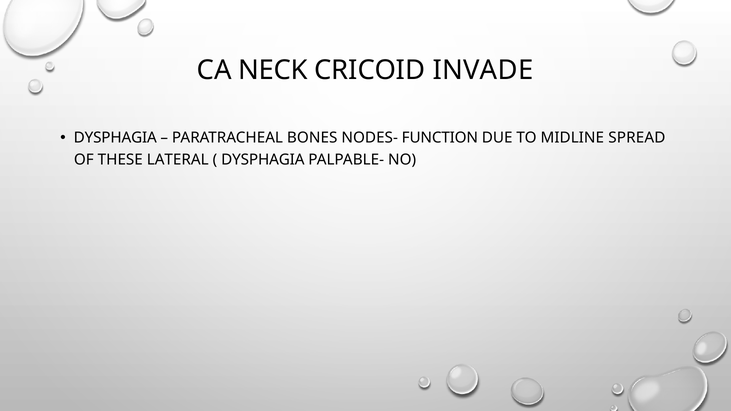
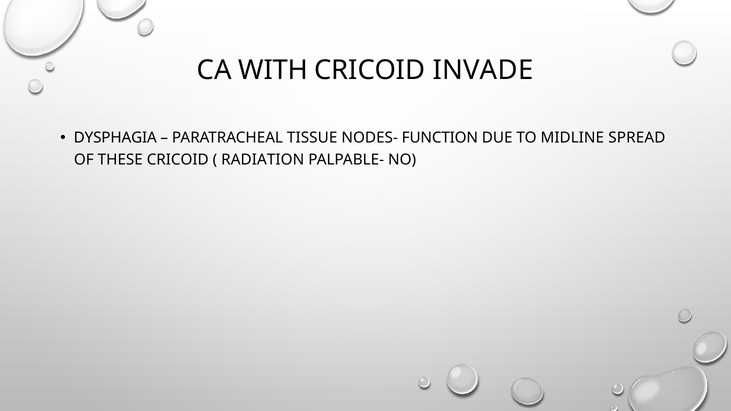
NECK: NECK -> WITH (273, 70)
BONES: BONES -> TISSUE (312, 138)
THESE LATERAL: LATERAL -> CRICOID (178, 160)
DYSPHAGIA: DYSPHAGIA -> RADIATION (263, 160)
